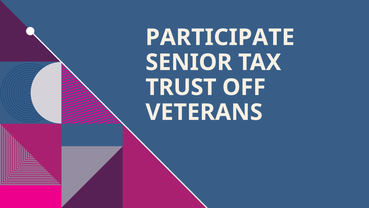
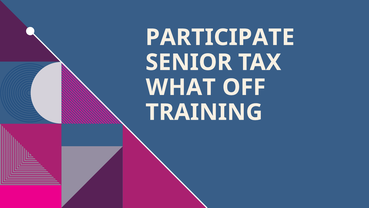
TRUST: TRUST -> WHAT (181, 87)
VETERANS: VETERANS -> TRAINING (204, 112)
